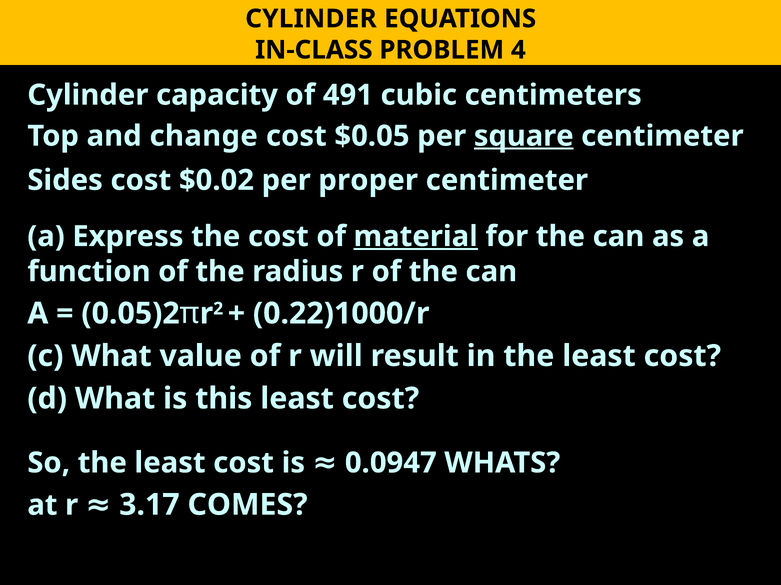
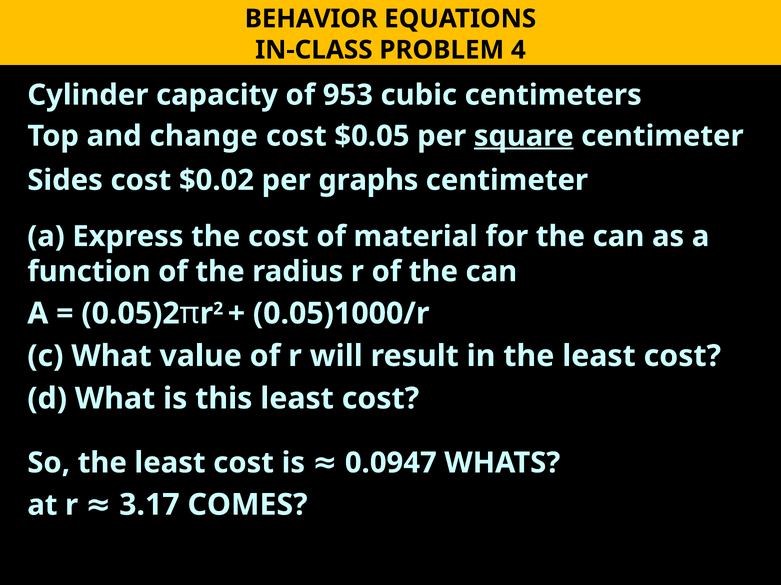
CYLINDER: CYLINDER -> BEHAVIOR (311, 19)
491: 491 -> 953 (348, 95)
proper: proper -> graphs (368, 180)
material underline: present -> none (416, 237)
0.22)1000/r: 0.22)1000/r -> 0.05)1000/r (341, 314)
